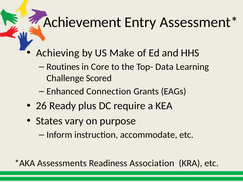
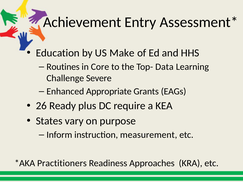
Achieving: Achieving -> Education (58, 53)
Scored: Scored -> Severe (99, 78)
Connection: Connection -> Appropriate (109, 92)
accommodate: accommodate -> measurement (149, 135)
Assessments: Assessments -> Practitioners (62, 163)
Association: Association -> Approaches (152, 163)
